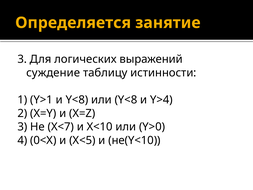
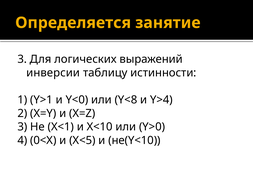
суждение: суждение -> инверсии (53, 73)
и Y<8: Y<8 -> Y<0 (77, 100)
Х<7: Х<7 -> Х<1 (61, 127)
